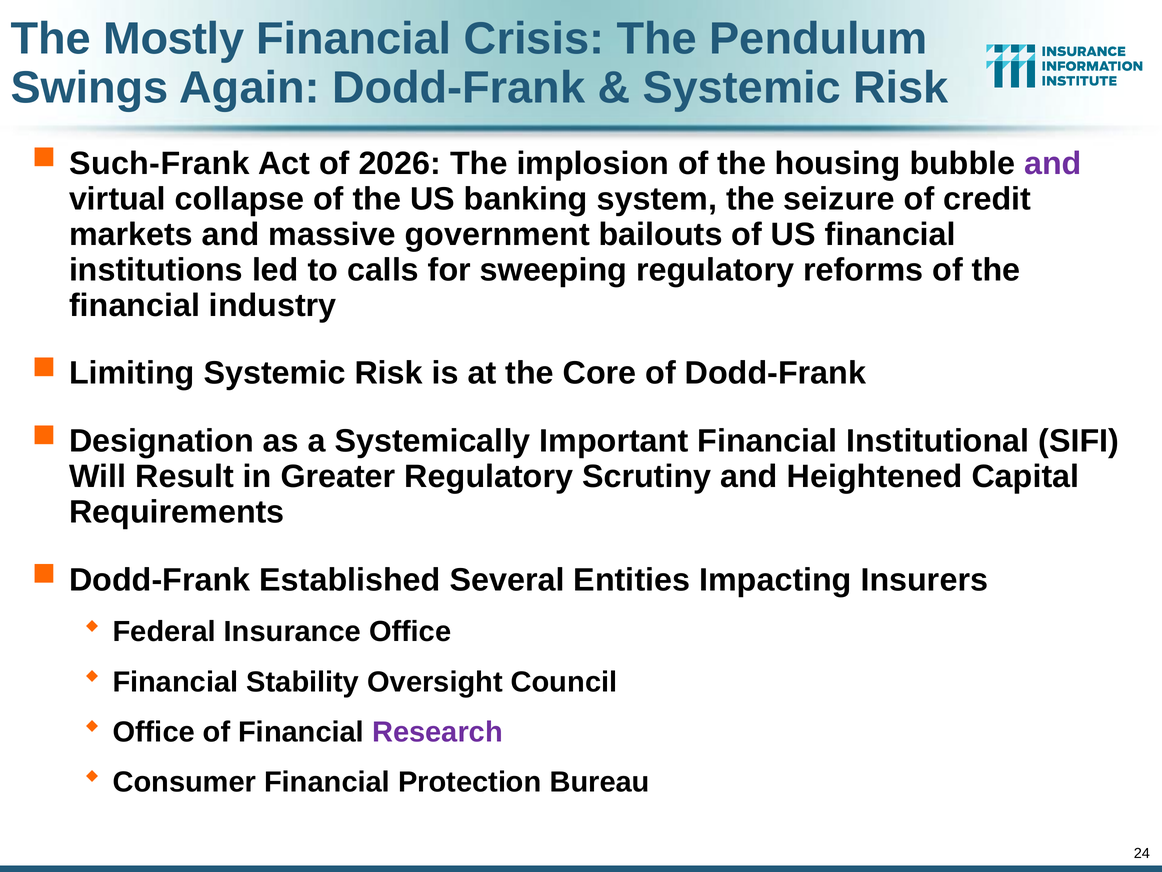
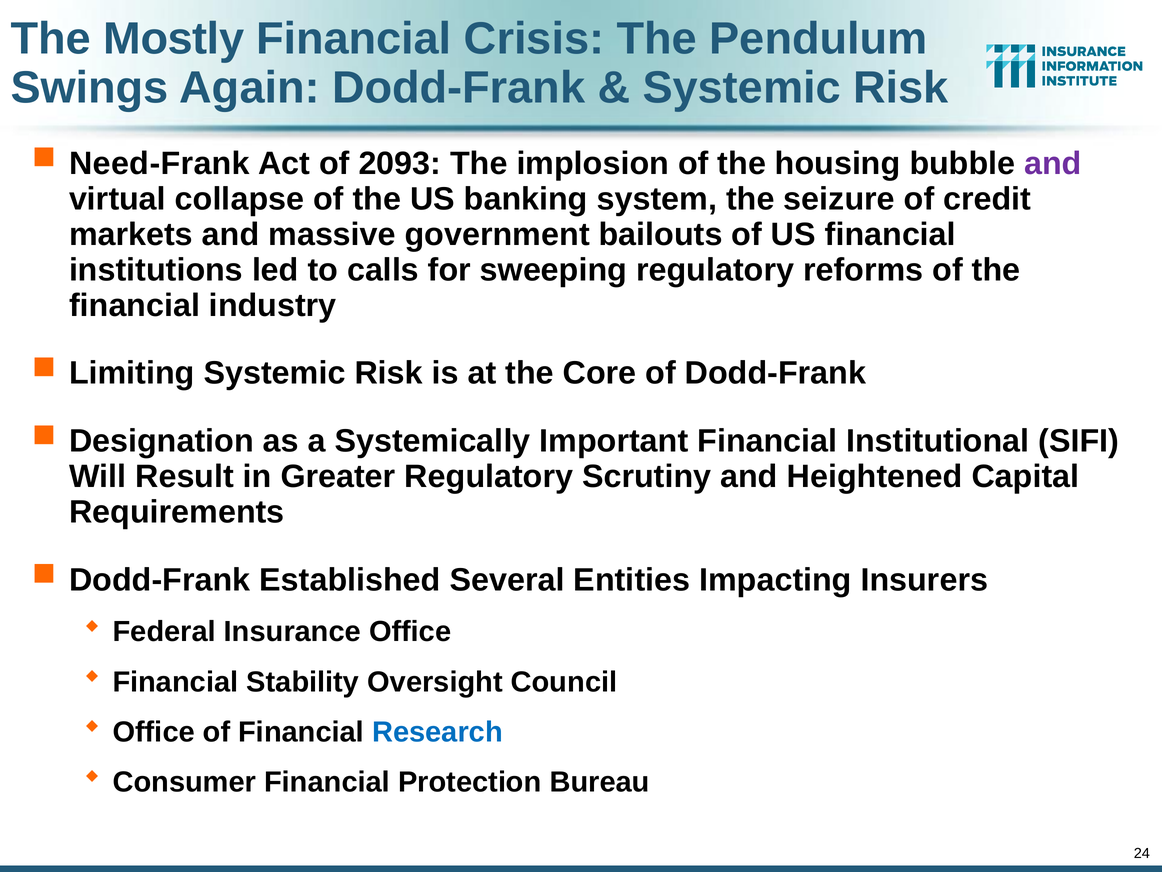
Such-Frank: Such-Frank -> Need-Frank (160, 163)
2026: 2026 -> 2093 (400, 163)
Research colour: purple -> blue (437, 732)
